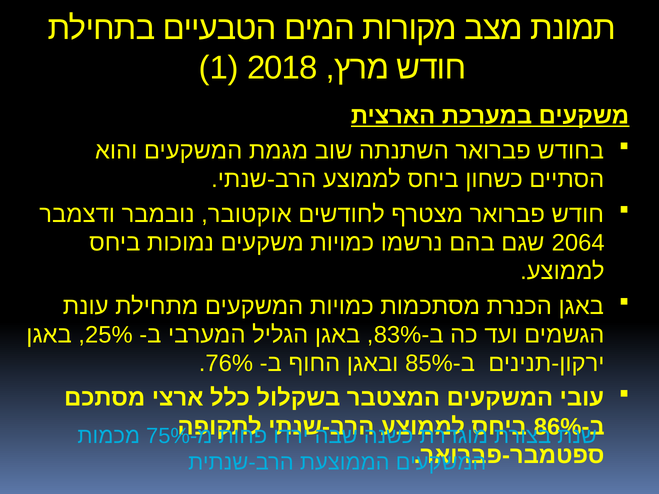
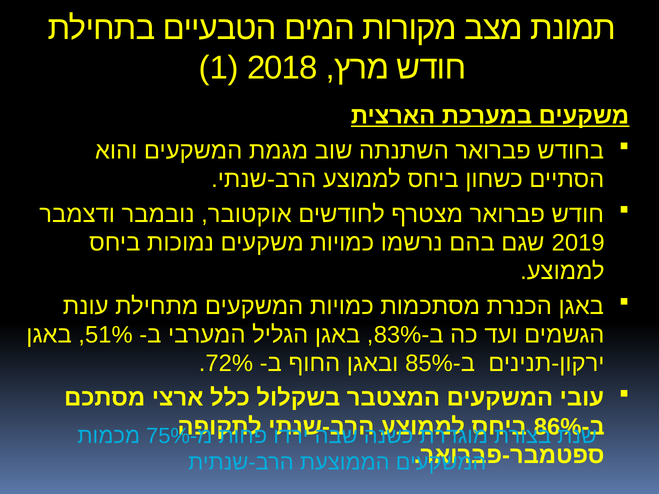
2064: 2064 -> 2019 (578, 243)
25%: 25% -> 51% (109, 335)
76%: 76% -> 72% (229, 363)
